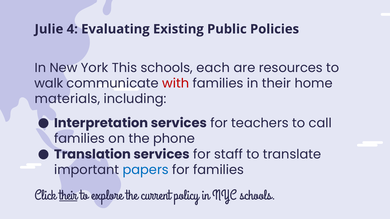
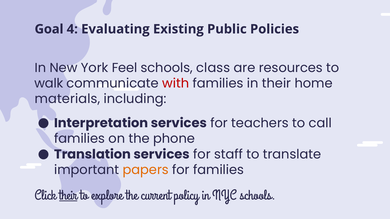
Julie: Julie -> Goal (49, 29)
This: This -> Feel (125, 68)
each: each -> class (213, 68)
papers colour: blue -> orange (146, 170)
